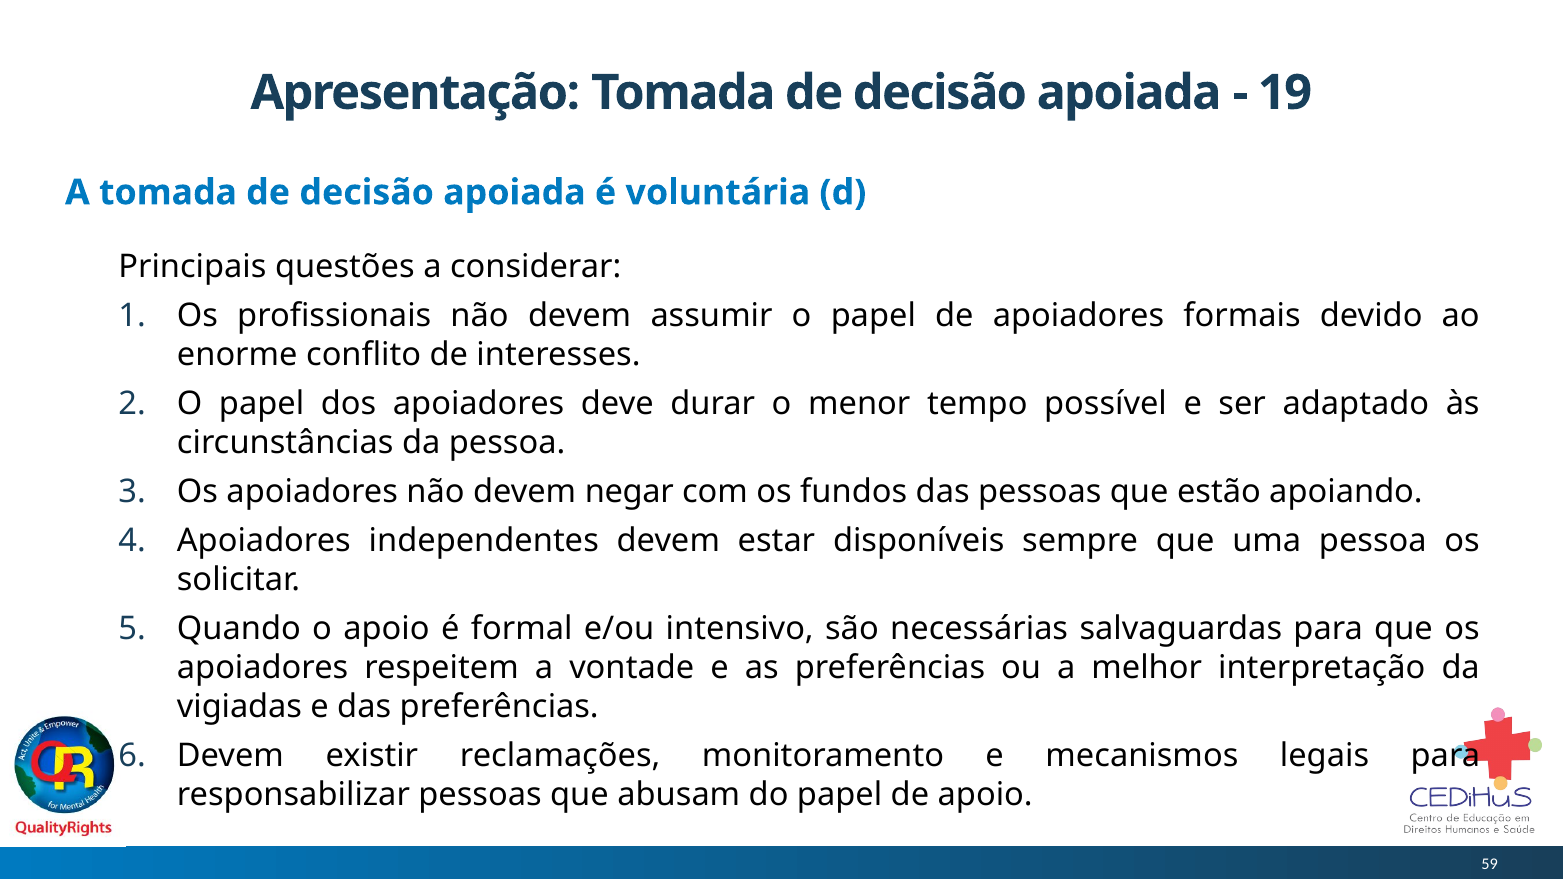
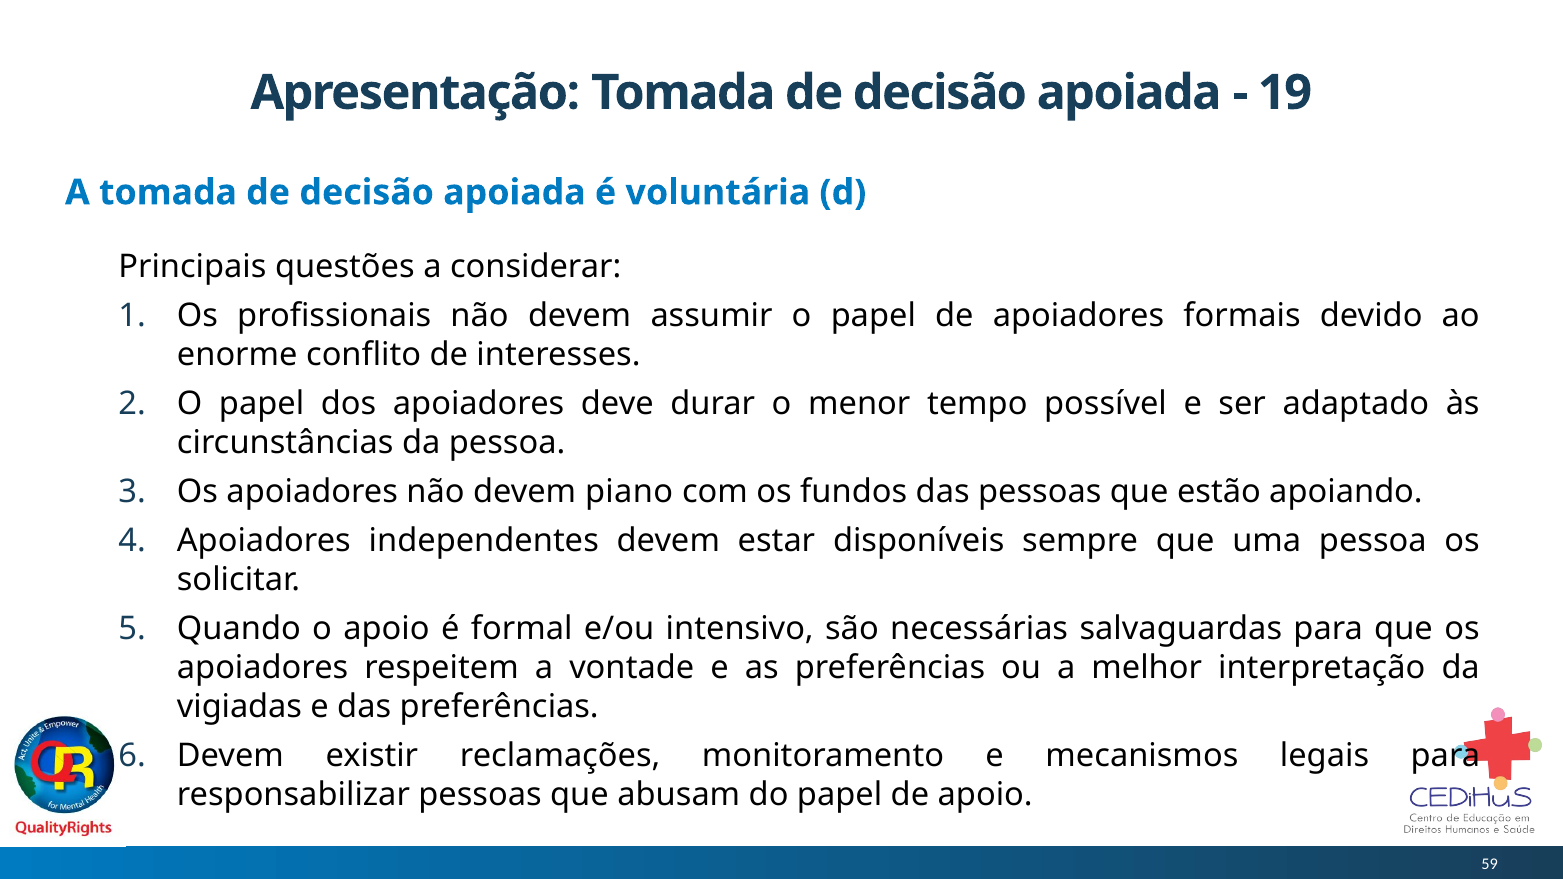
negar: negar -> piano (629, 492)
